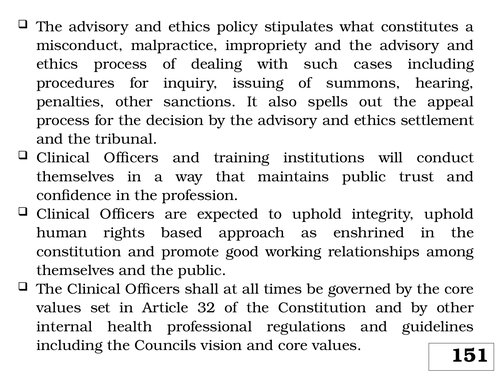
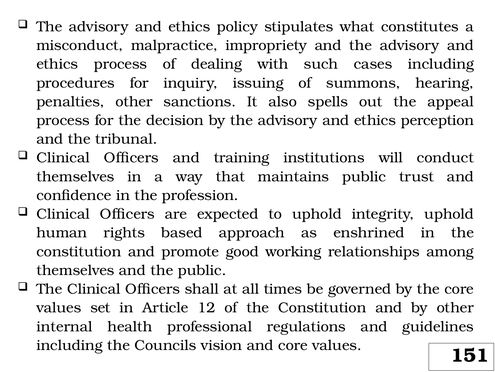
settlement: settlement -> perception (437, 120)
32: 32 -> 12 (206, 307)
